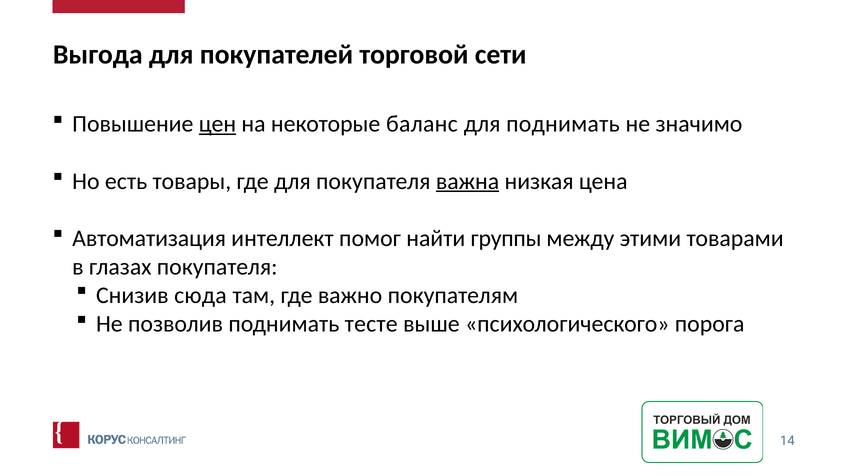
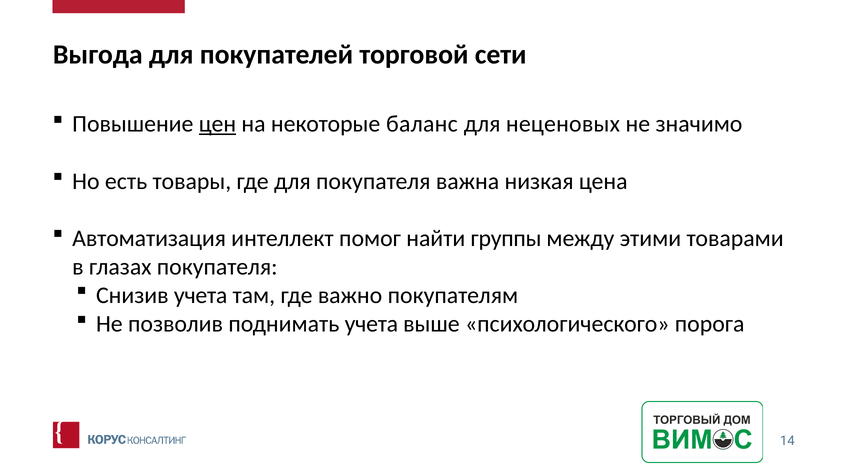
для поднимать: поднимать -> неценовых (563, 124)
важна underline: present -> none (468, 181)
Снизив сюда: сюда -> учета (201, 296)
поднимать тесте: тесте -> учета (371, 324)
